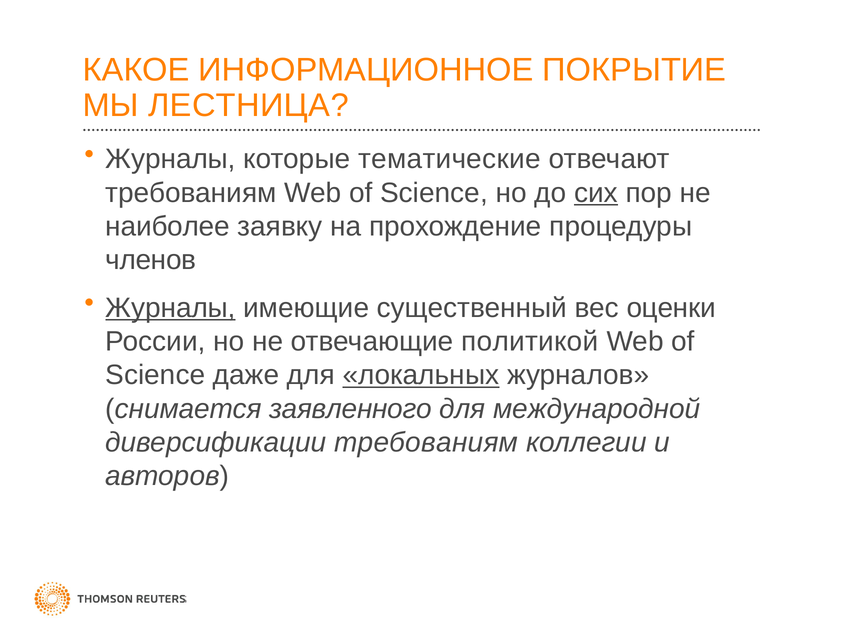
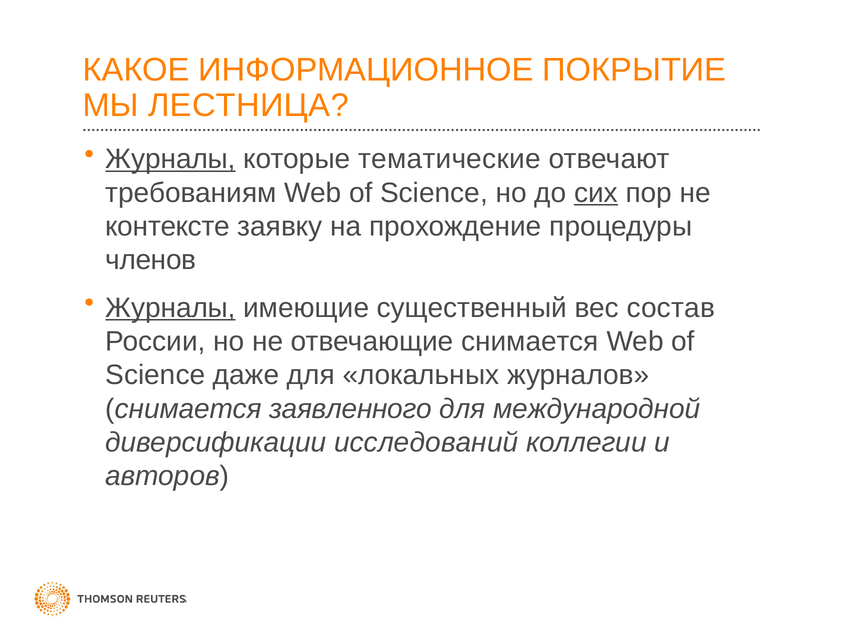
Журналы underline: none -> present (171, 159)
наиболее: наиболее -> контексте (168, 226)
оценки: оценки -> состав (671, 308)
отвечающие политикой: политикой -> снимается (530, 341)
локальных underline: present -> none (421, 375)
диверсификации требованиям: требованиям -> исследований (426, 442)
